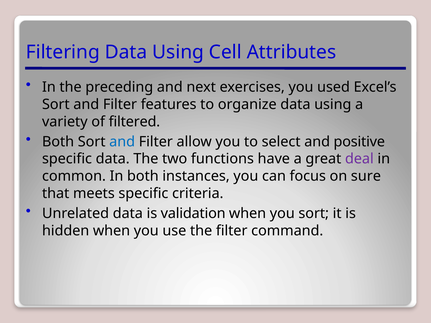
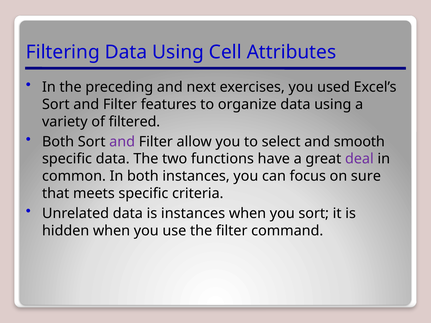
and colour: blue -> purple (122, 142)
positive: positive -> smooth (359, 142)
is validation: validation -> instances (193, 214)
